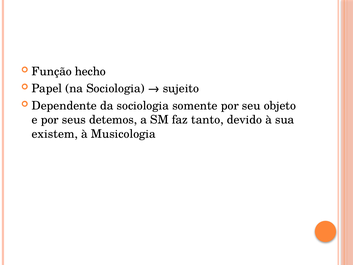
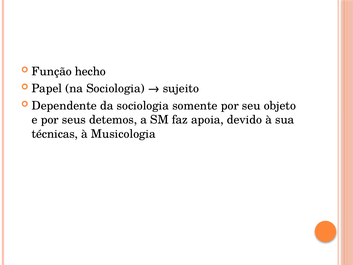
tanto: tanto -> apoia (207, 120)
existem: existem -> técnicas (55, 134)
